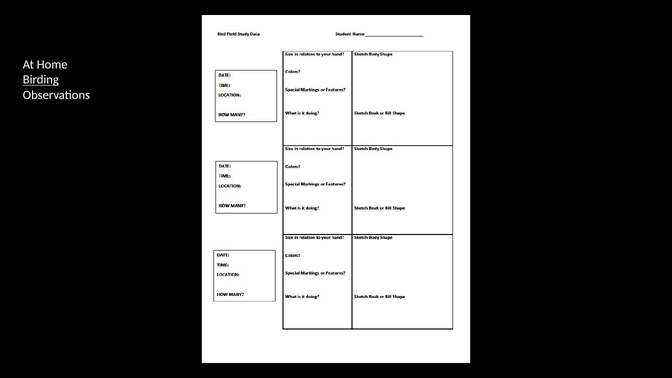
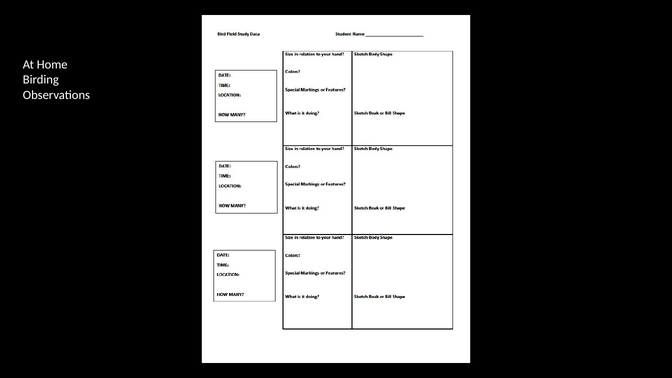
Birding underline: present -> none (41, 80)
